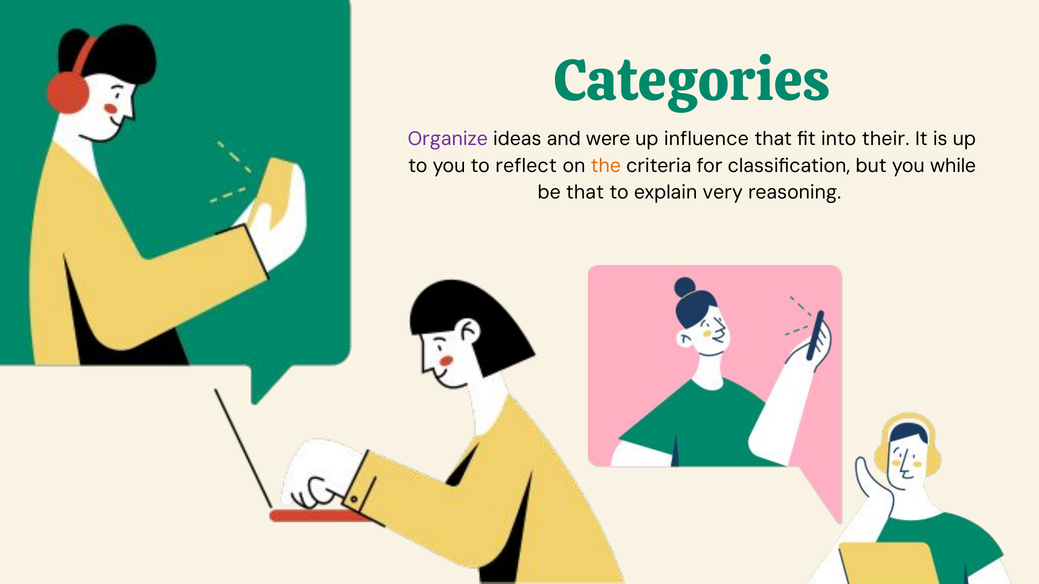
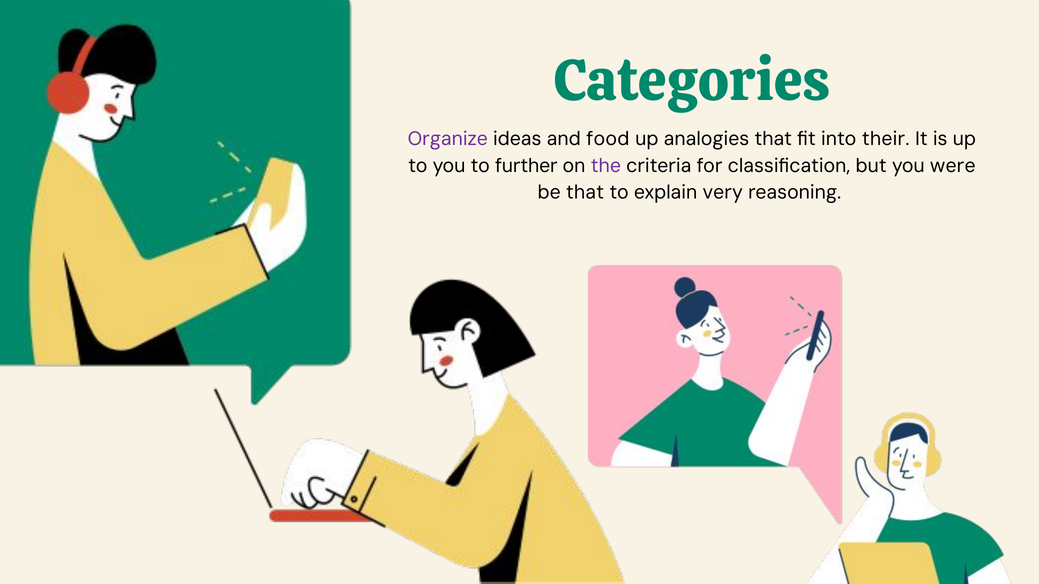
were: were -> food (608, 139)
influence: influence -> analogies (706, 139)
reflect: reflect -> further (526, 166)
the colour: orange -> purple (606, 166)
while: while -> were (953, 166)
